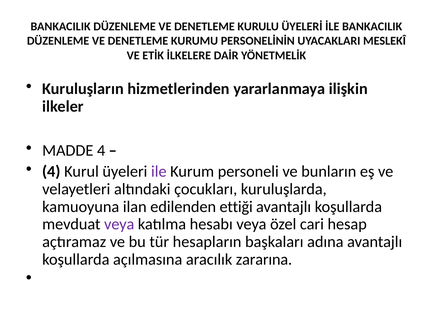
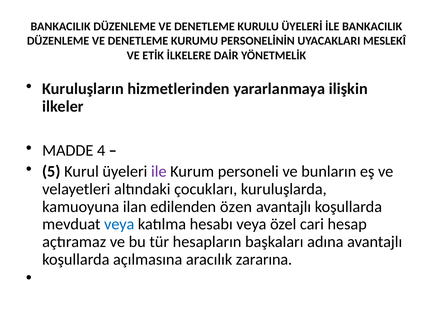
4: 4 -> 5 (51, 171)
ettiği: ettiği -> özen (236, 207)
veya colour: purple -> blue (119, 224)
